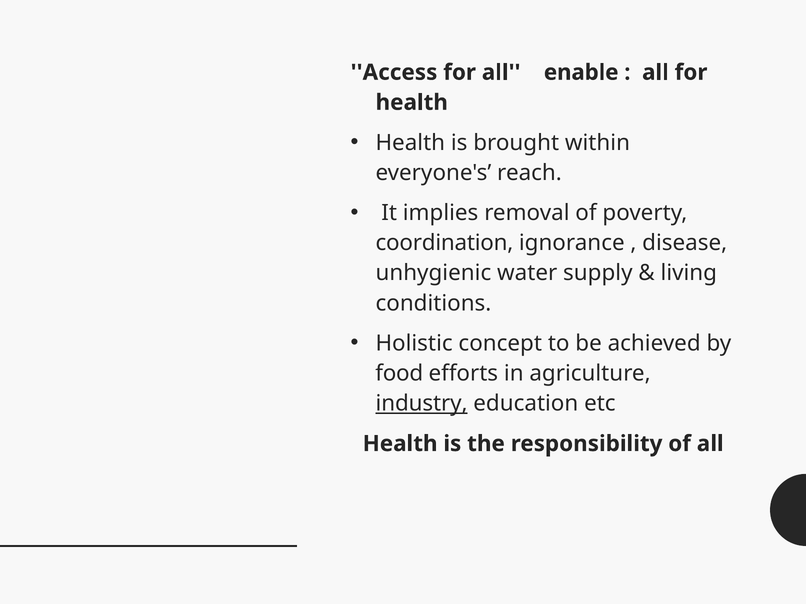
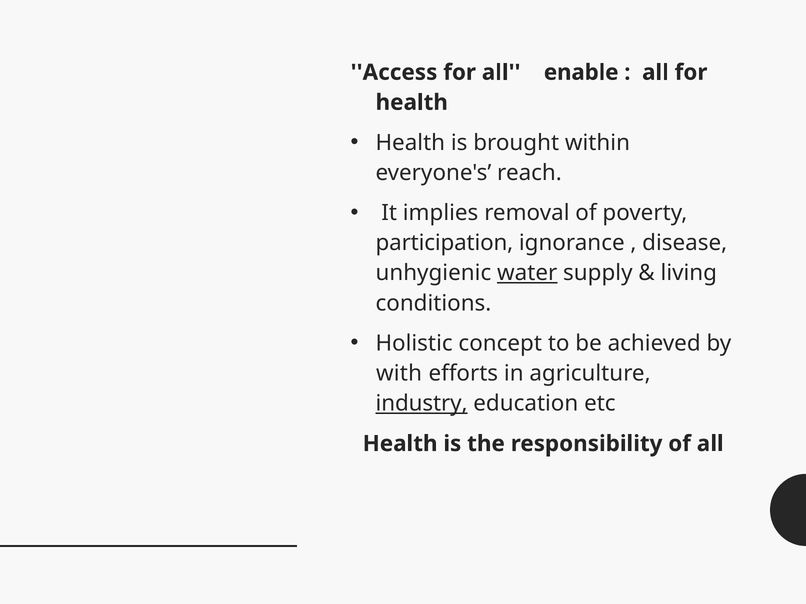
coordination: coordination -> participation (444, 243)
water underline: none -> present (527, 273)
food: food -> with (399, 374)
